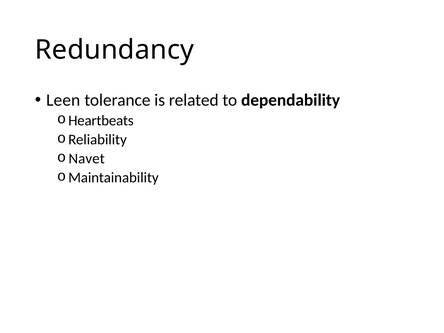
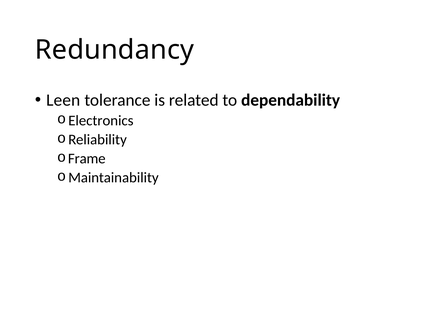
Heartbeats: Heartbeats -> Electronics (101, 121)
Navet: Navet -> Frame (87, 159)
